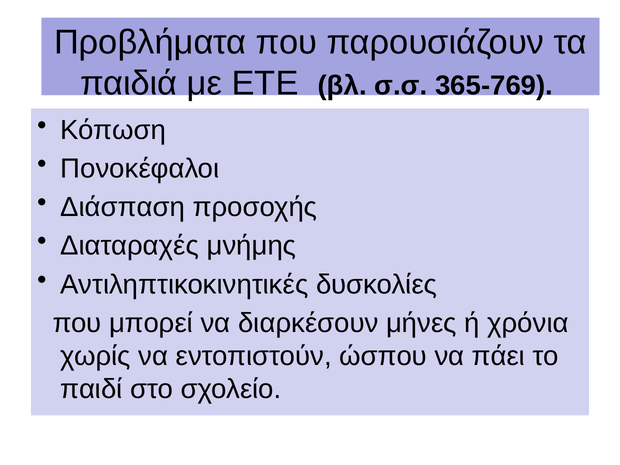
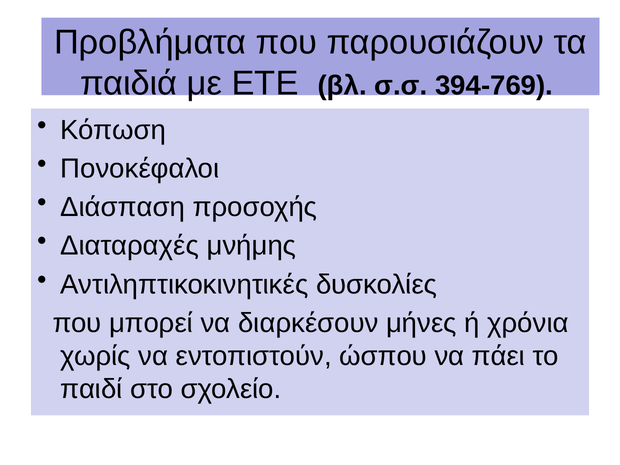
365-769: 365-769 -> 394-769 (494, 86)
